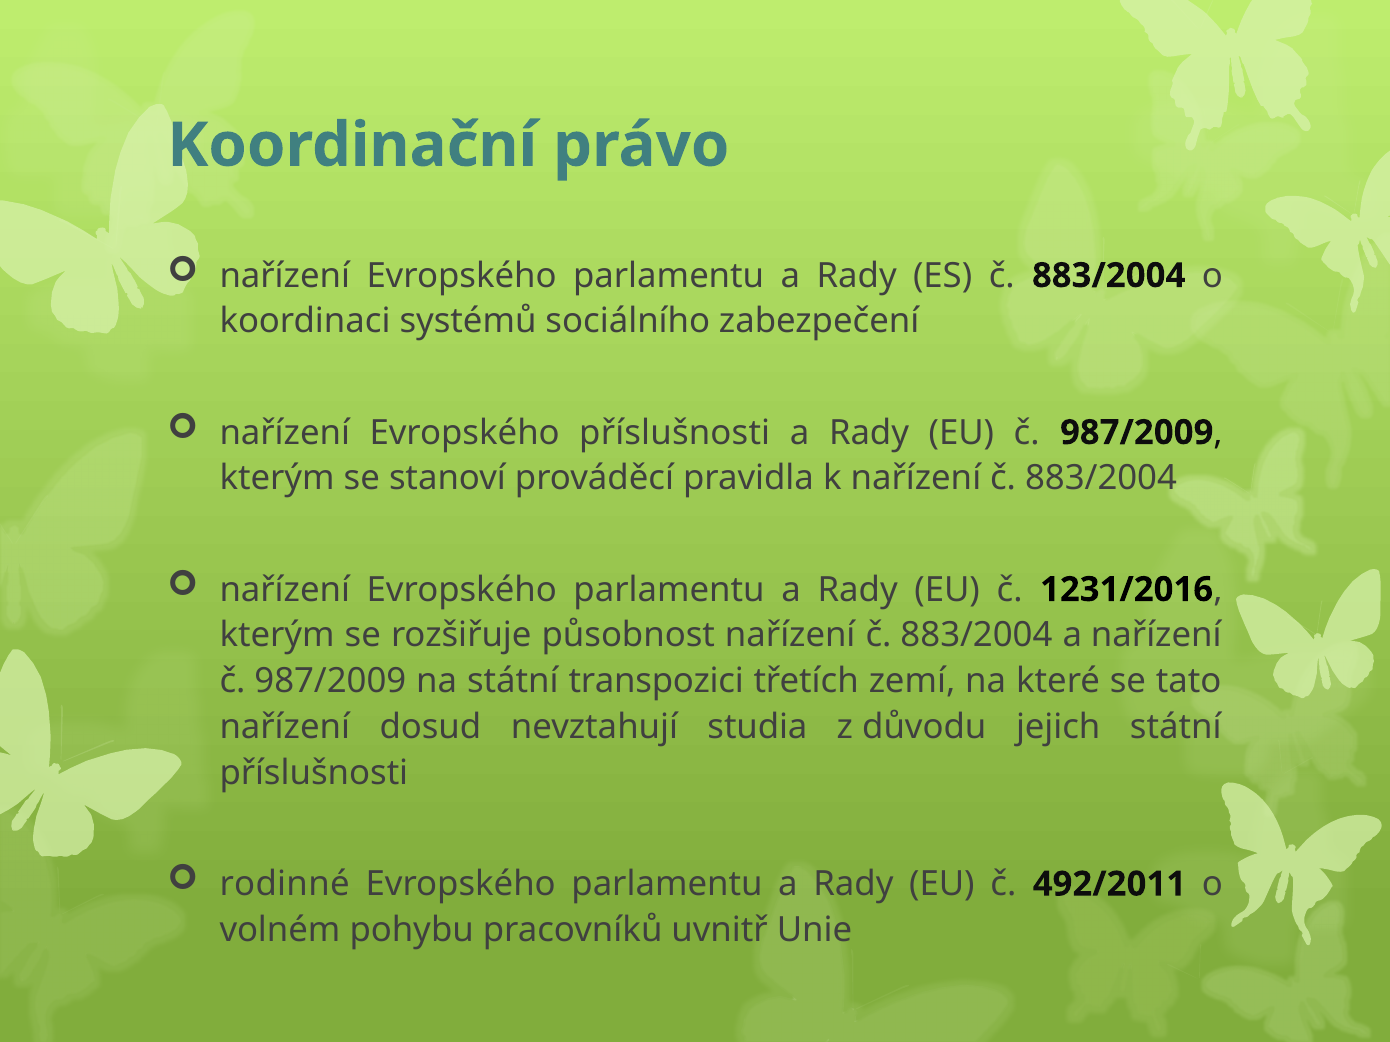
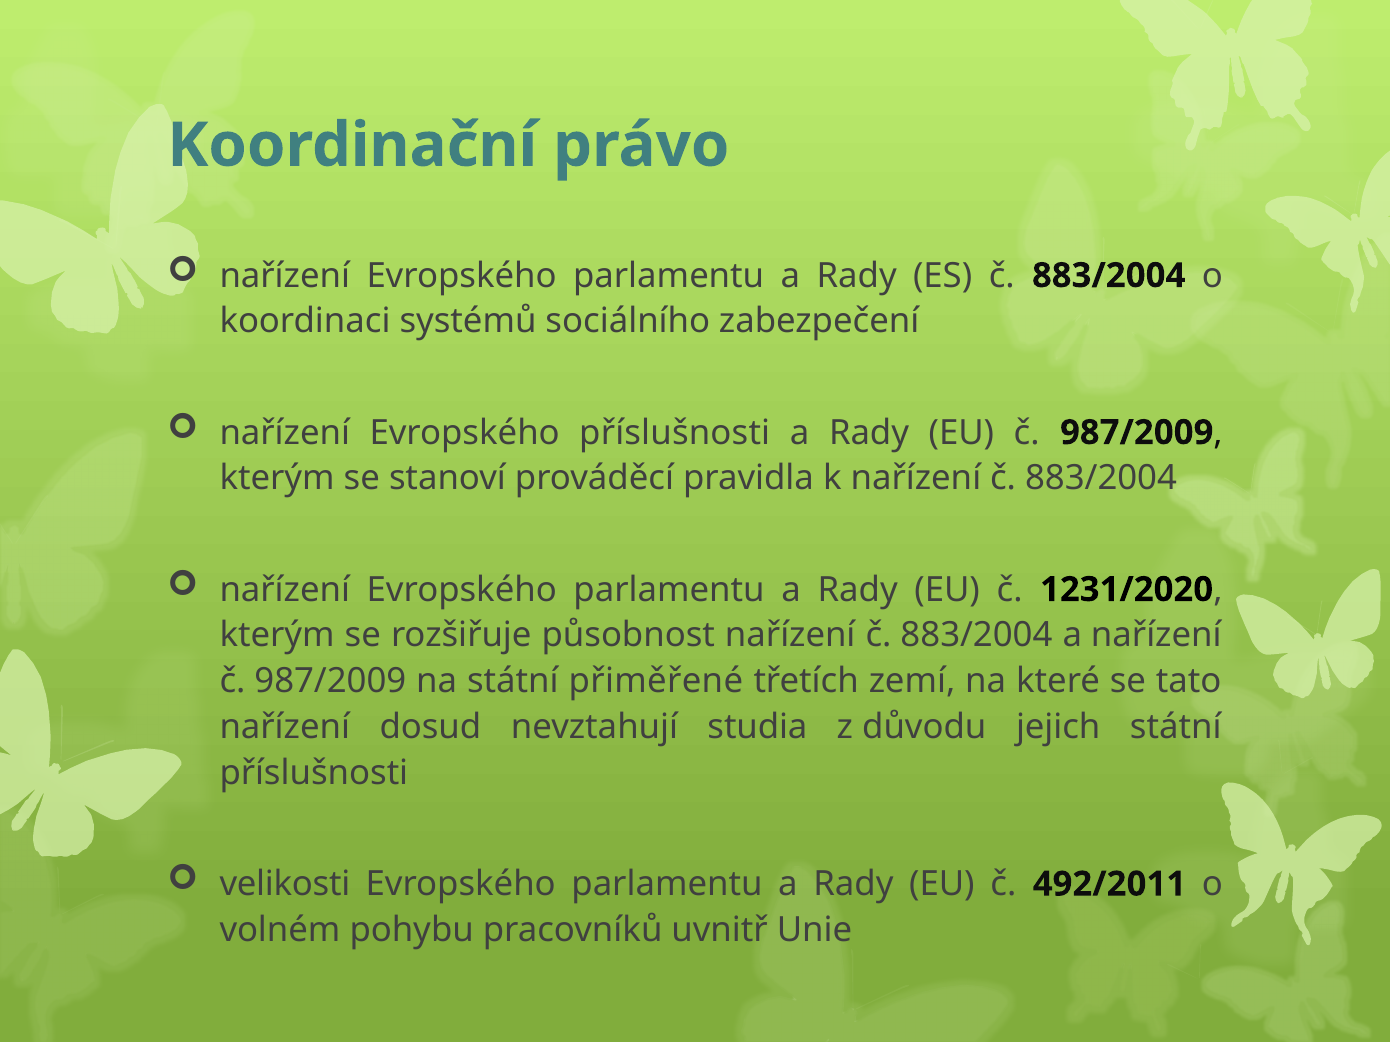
1231/2016: 1231/2016 -> 1231/2020 (1127, 590)
transpozici: transpozici -> přiměřené (656, 682)
rodinné: rodinné -> velikosti (285, 884)
